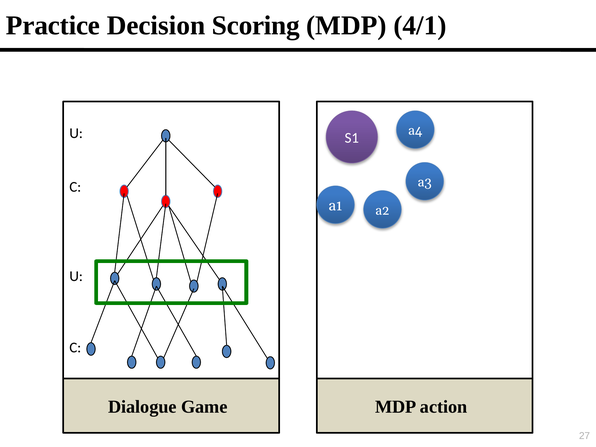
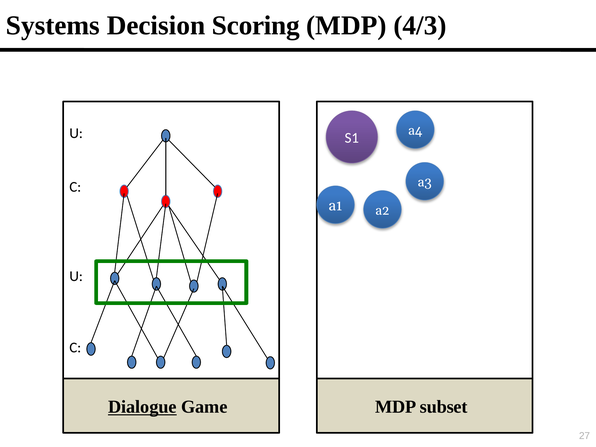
Practice: Practice -> Systems (53, 25)
4/1: 4/1 -> 4/3 (420, 25)
Dialogue underline: none -> present (142, 407)
action: action -> subset (444, 407)
